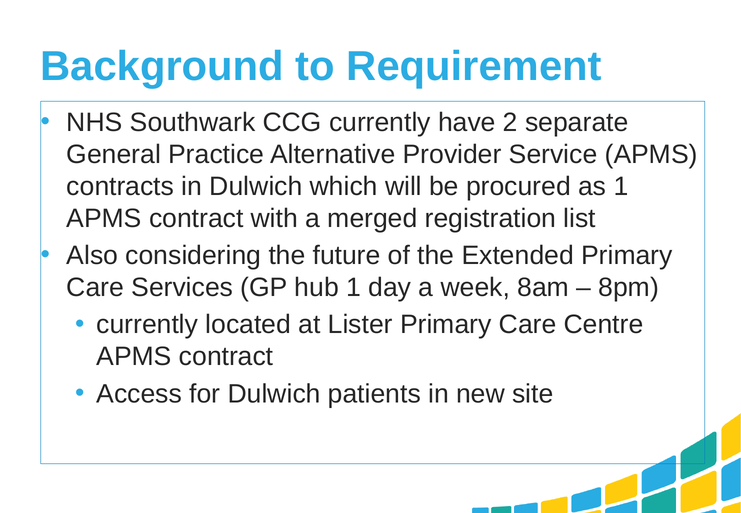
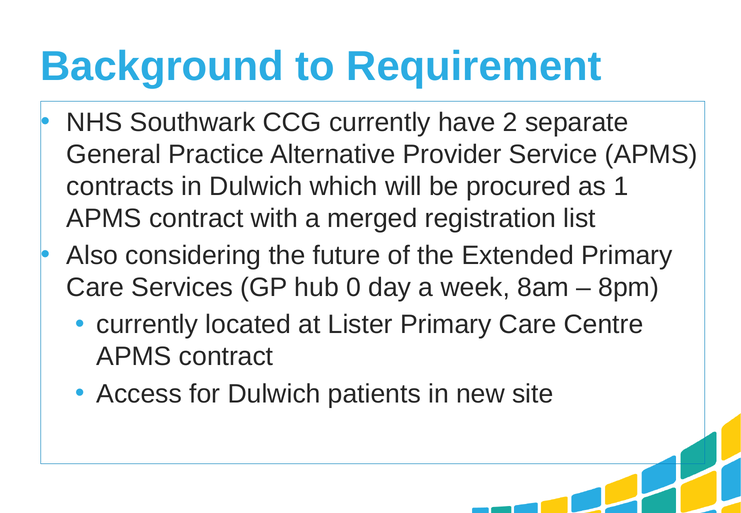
hub 1: 1 -> 0 (354, 287)
